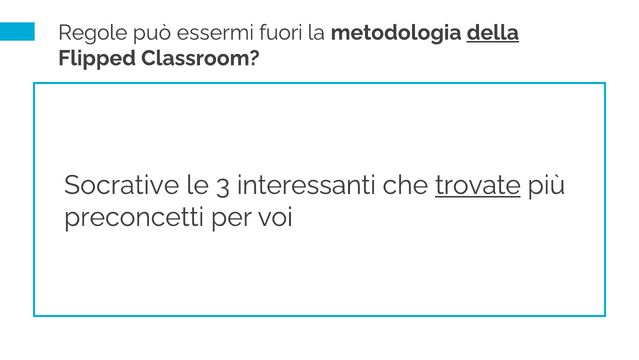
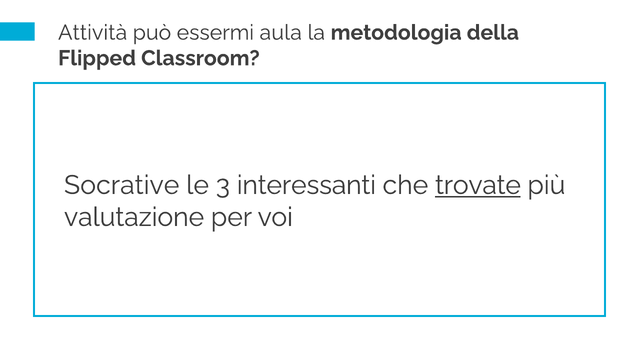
Regole: Regole -> Attività (93, 33)
fuori: fuori -> aula (281, 33)
della underline: present -> none (493, 33)
preconcetti: preconcetti -> valutazione (134, 217)
